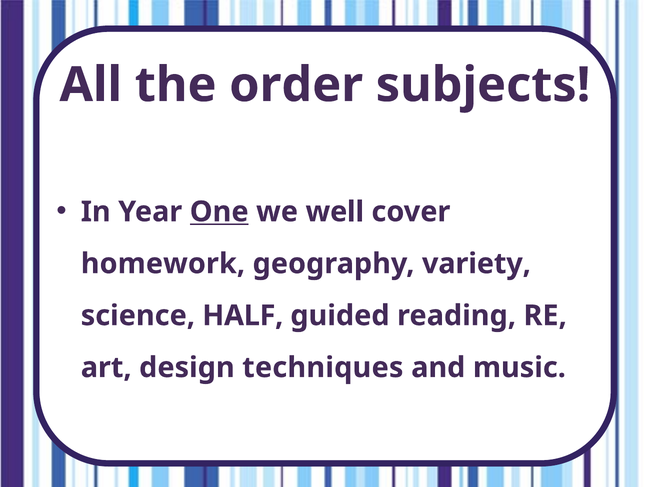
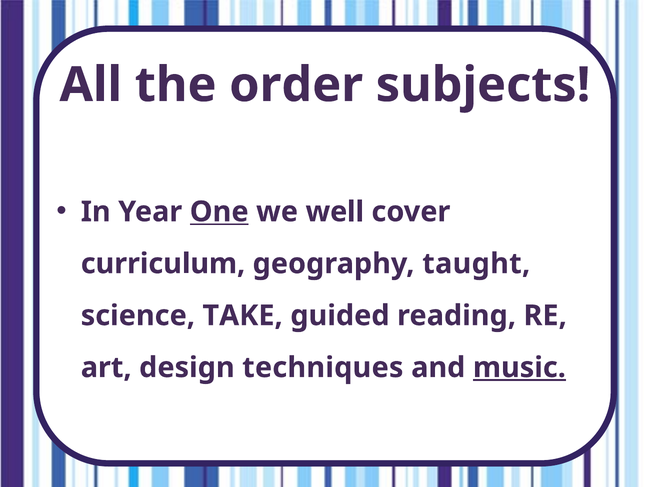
homework: homework -> curriculum (163, 264)
variety: variety -> taught (476, 264)
HALF: HALF -> TAKE (243, 315)
music underline: none -> present (519, 367)
